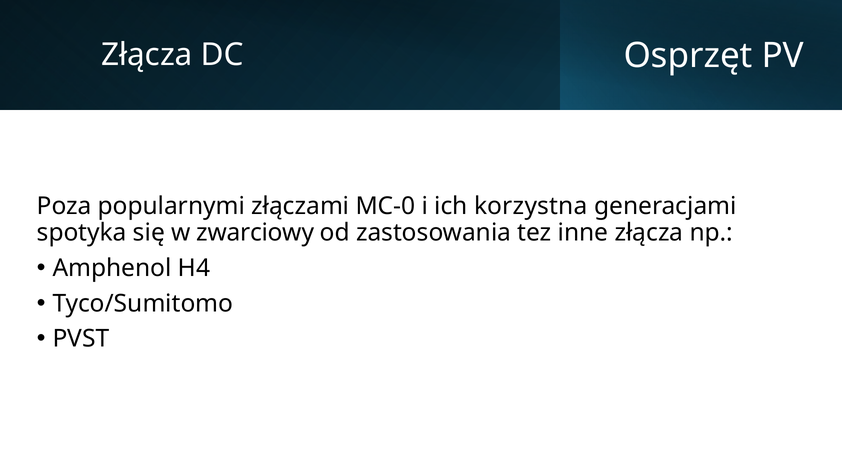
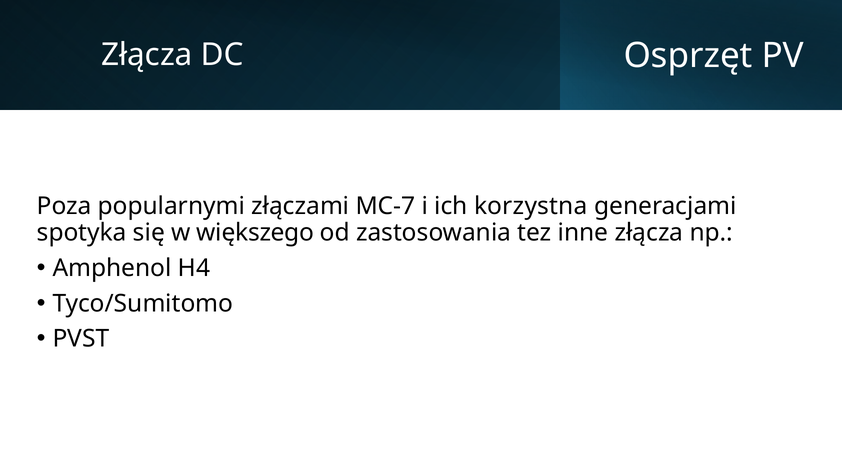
MC-0: MC-0 -> MC-7 (385, 206)
zwarciowy: zwarciowy -> większego (255, 233)
